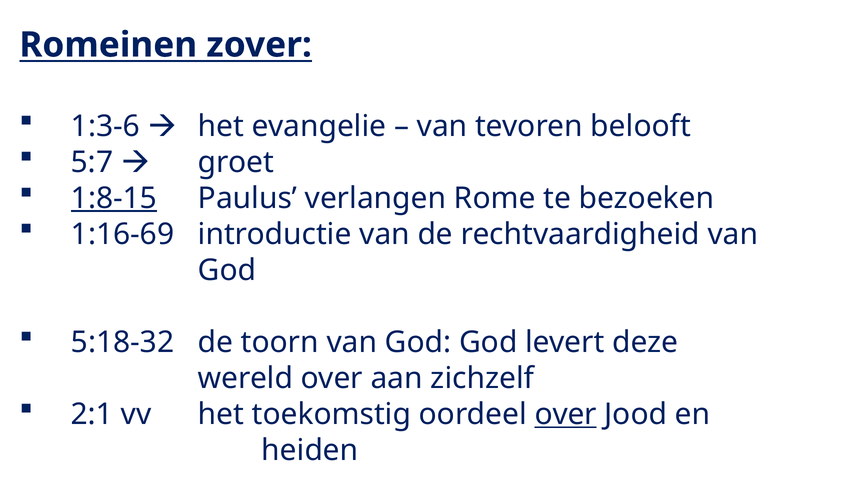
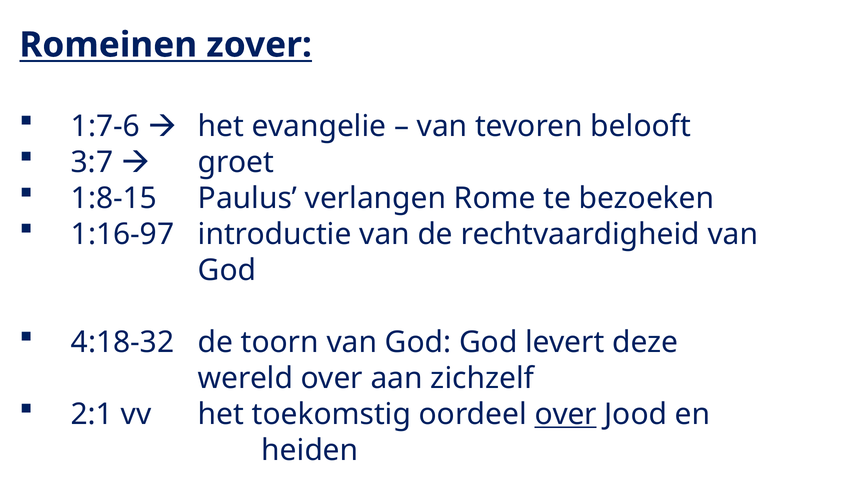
1:3-6: 1:3-6 -> 1:7-6 (105, 126)
5:7: 5:7 -> 3:7 (92, 162)
1:8-15 underline: present -> none (114, 198)
1:16-69: 1:16-69 -> 1:16-97 (123, 234)
5:18-32: 5:18-32 -> 4:18-32 (123, 342)
